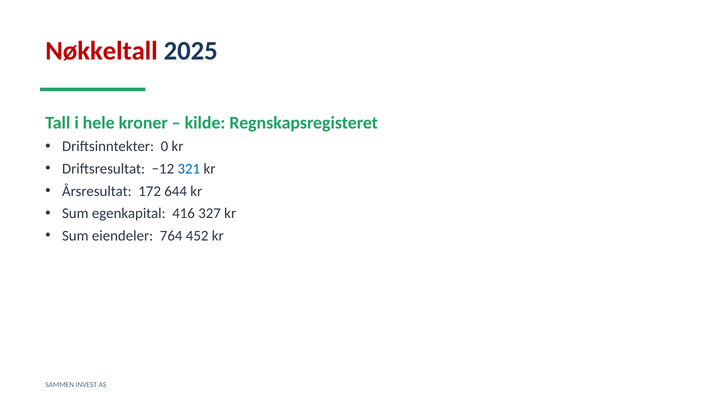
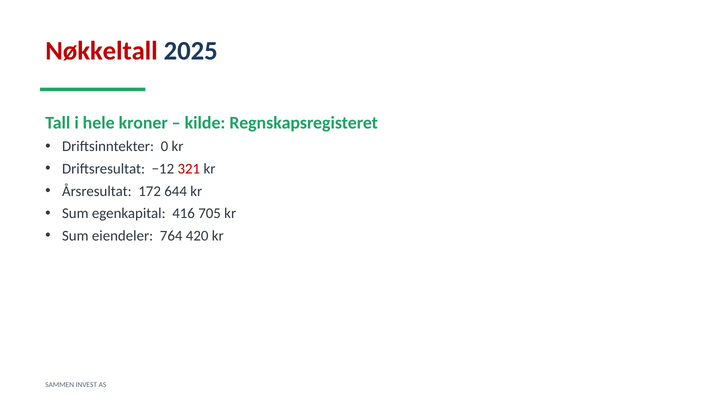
321 colour: blue -> red (189, 169)
327: 327 -> 705 (210, 213)
452: 452 -> 420 (197, 236)
